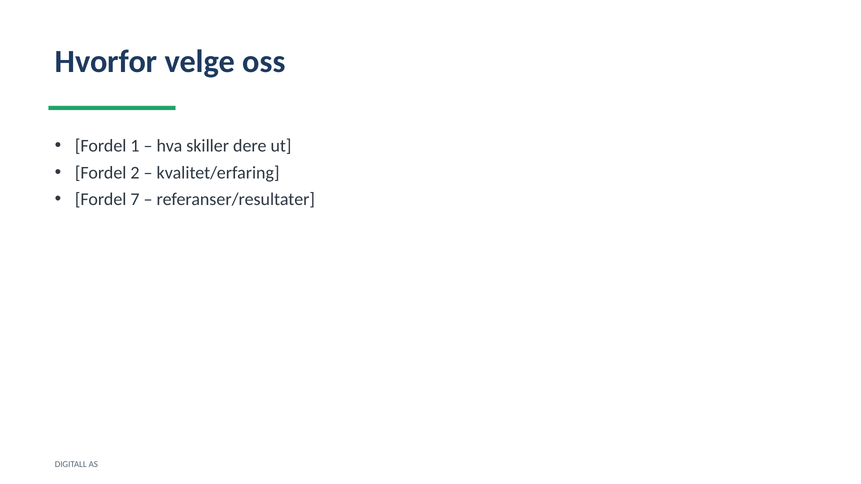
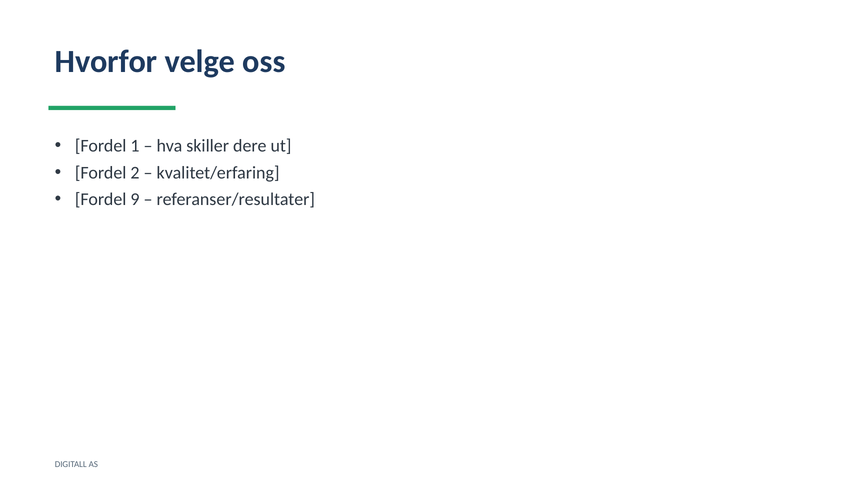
7: 7 -> 9 (135, 200)
